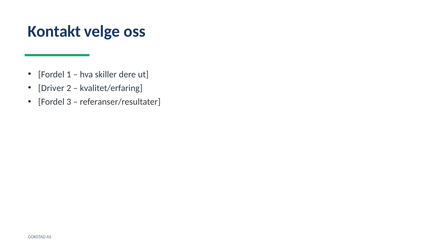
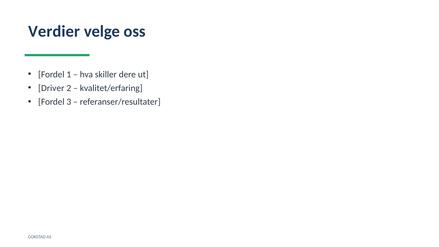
Kontakt: Kontakt -> Verdier (54, 31)
